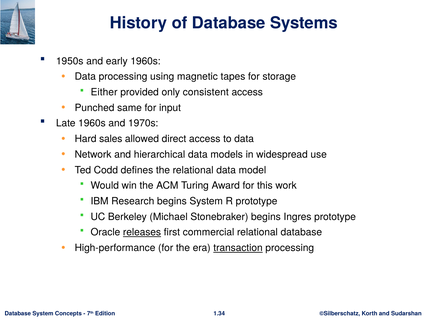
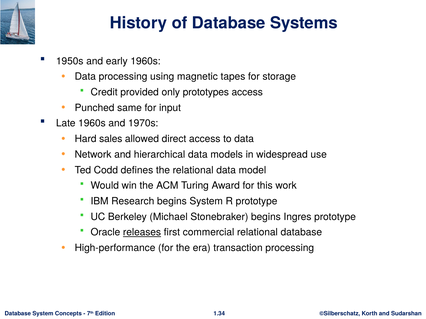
Either: Either -> Credit (104, 92)
consistent: consistent -> prototypes (206, 92)
transaction underline: present -> none (238, 248)
